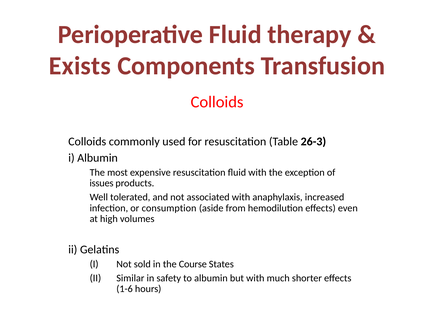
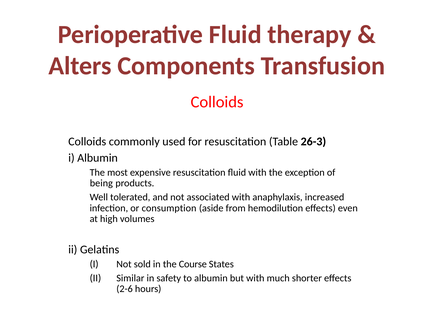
Exists: Exists -> Alters (80, 66)
issues: issues -> being (101, 183)
1-6: 1-6 -> 2-6 (125, 289)
